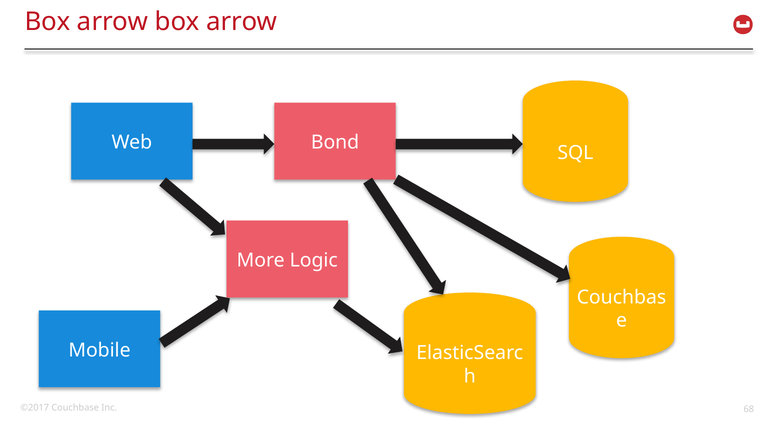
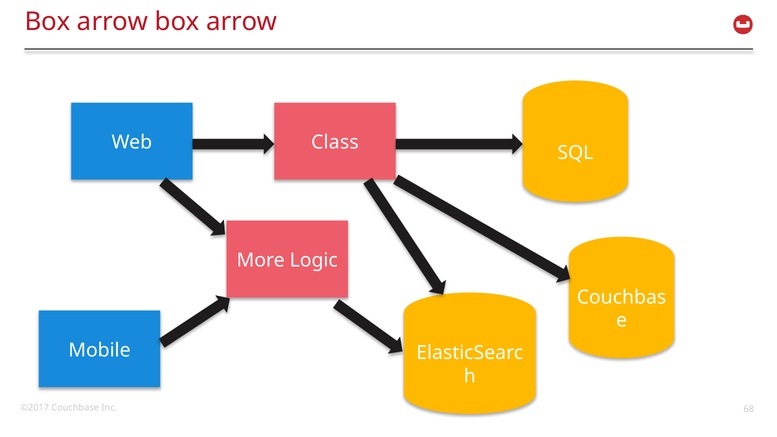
Bond: Bond -> Class (335, 143)
